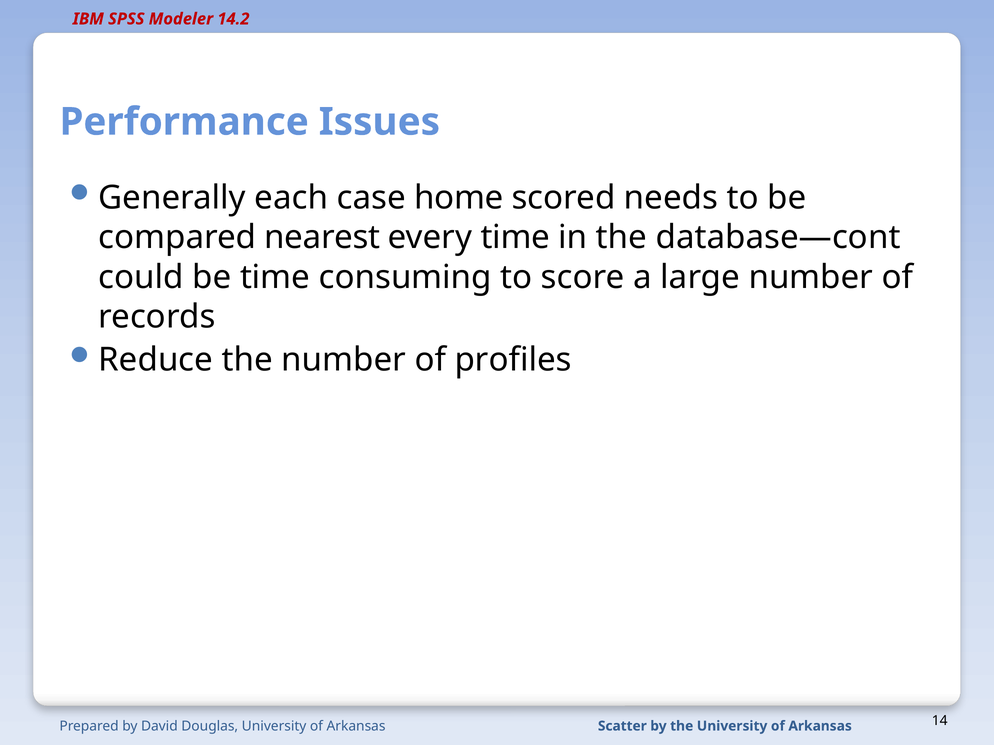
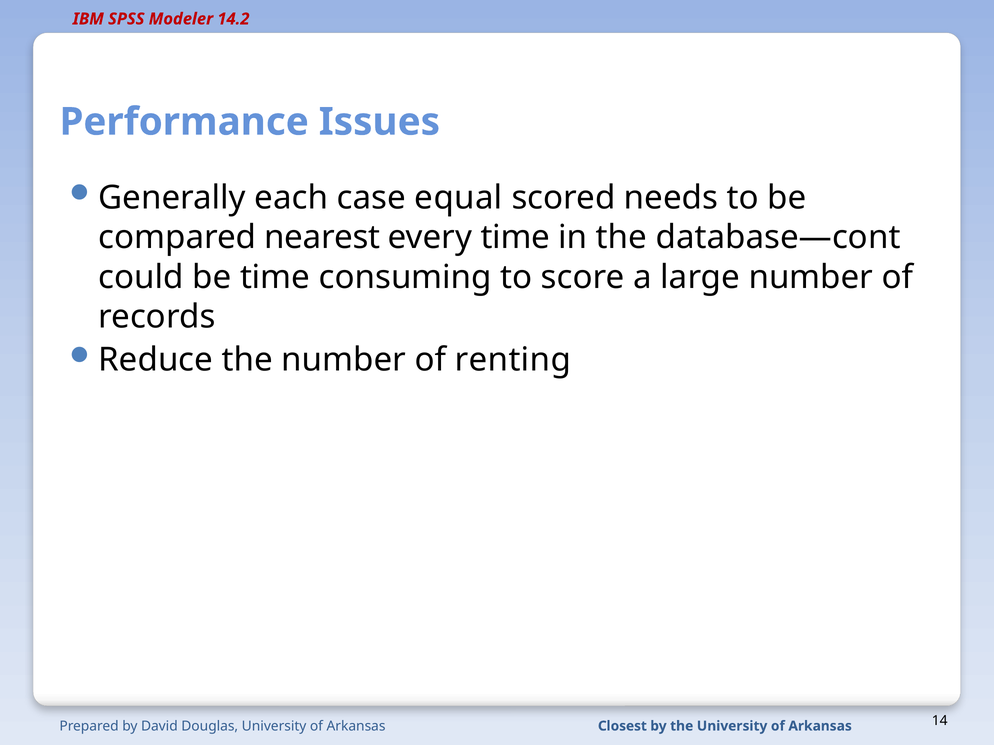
home: home -> equal (459, 198)
profiles: profiles -> renting (513, 360)
Scatter: Scatter -> Closest (622, 727)
